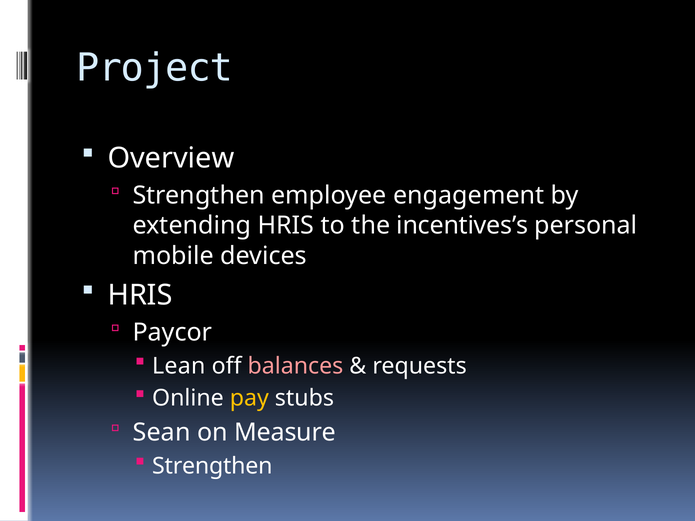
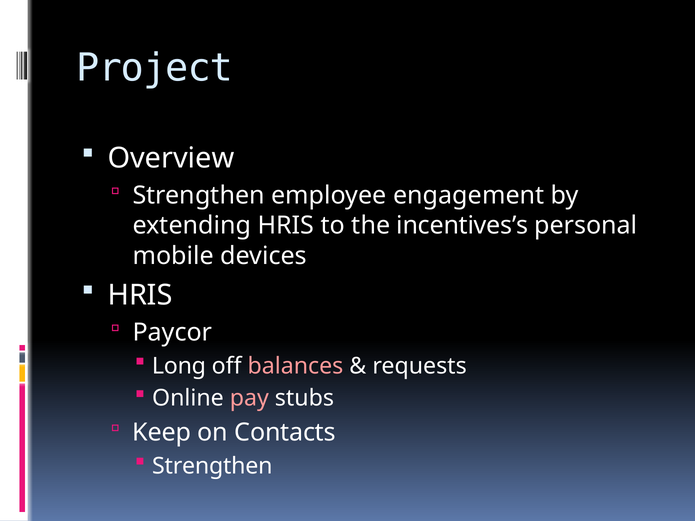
Lean: Lean -> Long (179, 366)
pay colour: yellow -> pink (249, 399)
Sean: Sean -> Keep (162, 433)
Measure: Measure -> Contacts (285, 433)
